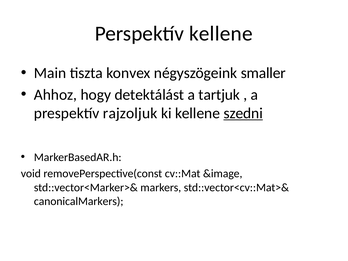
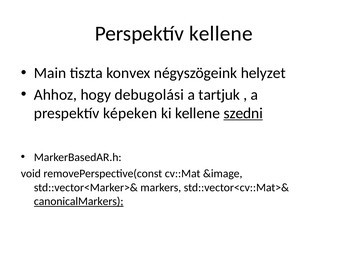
smaller: smaller -> helyzet (263, 73)
detektálást: detektálást -> debugolási (149, 95)
rajzoljuk: rajzoljuk -> képeken (130, 113)
canonicalMarkers underline: none -> present (79, 201)
